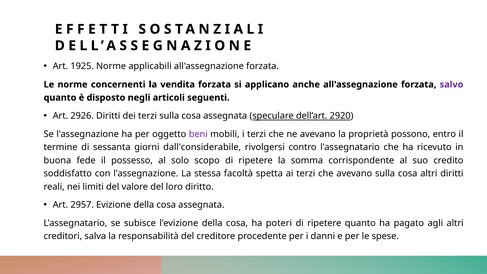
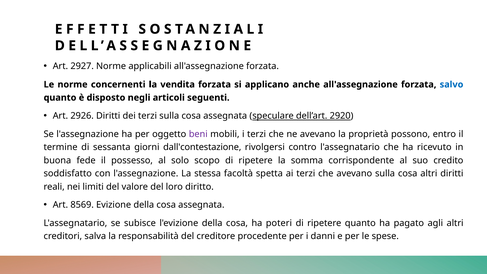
1925: 1925 -> 2927 (82, 66)
salvo colour: purple -> blue (452, 84)
dall'considerabile: dall'considerabile -> dall'contestazione (202, 147)
2957: 2957 -> 8569 (82, 205)
